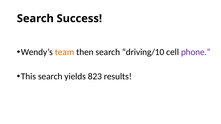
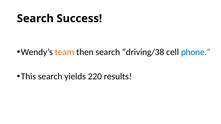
driving/10: driving/10 -> driving/38 (143, 52)
phone colour: purple -> blue (196, 52)
823: 823 -> 220 (95, 77)
